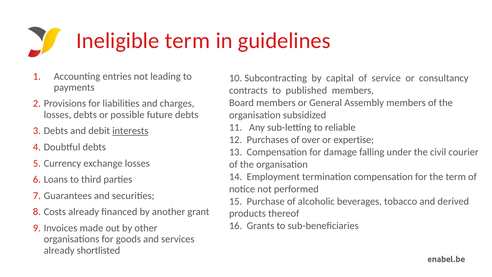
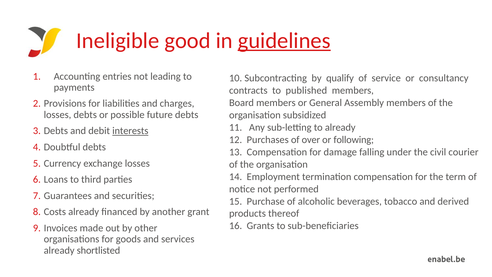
Ineligible term: term -> good (188, 41)
guidelines underline: none -> present (284, 41)
capital: capital -> qualify (340, 78)
to reliable: reliable -> already (340, 127)
expertise: expertise -> following (354, 140)
